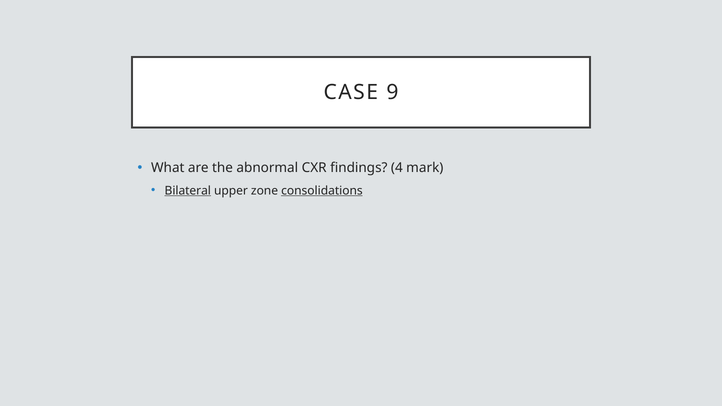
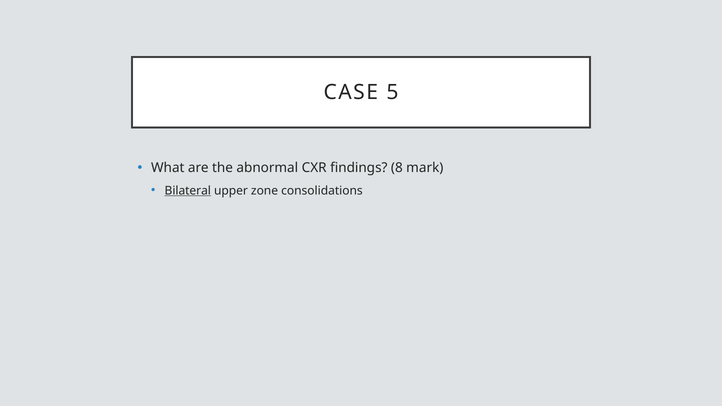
9: 9 -> 5 (392, 92)
4: 4 -> 8 (397, 168)
consolidations underline: present -> none (322, 191)
